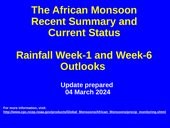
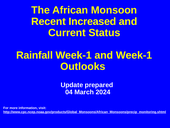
Summary: Summary -> Increased (92, 21)
and Week-6: Week-6 -> Week-1 (134, 55)
